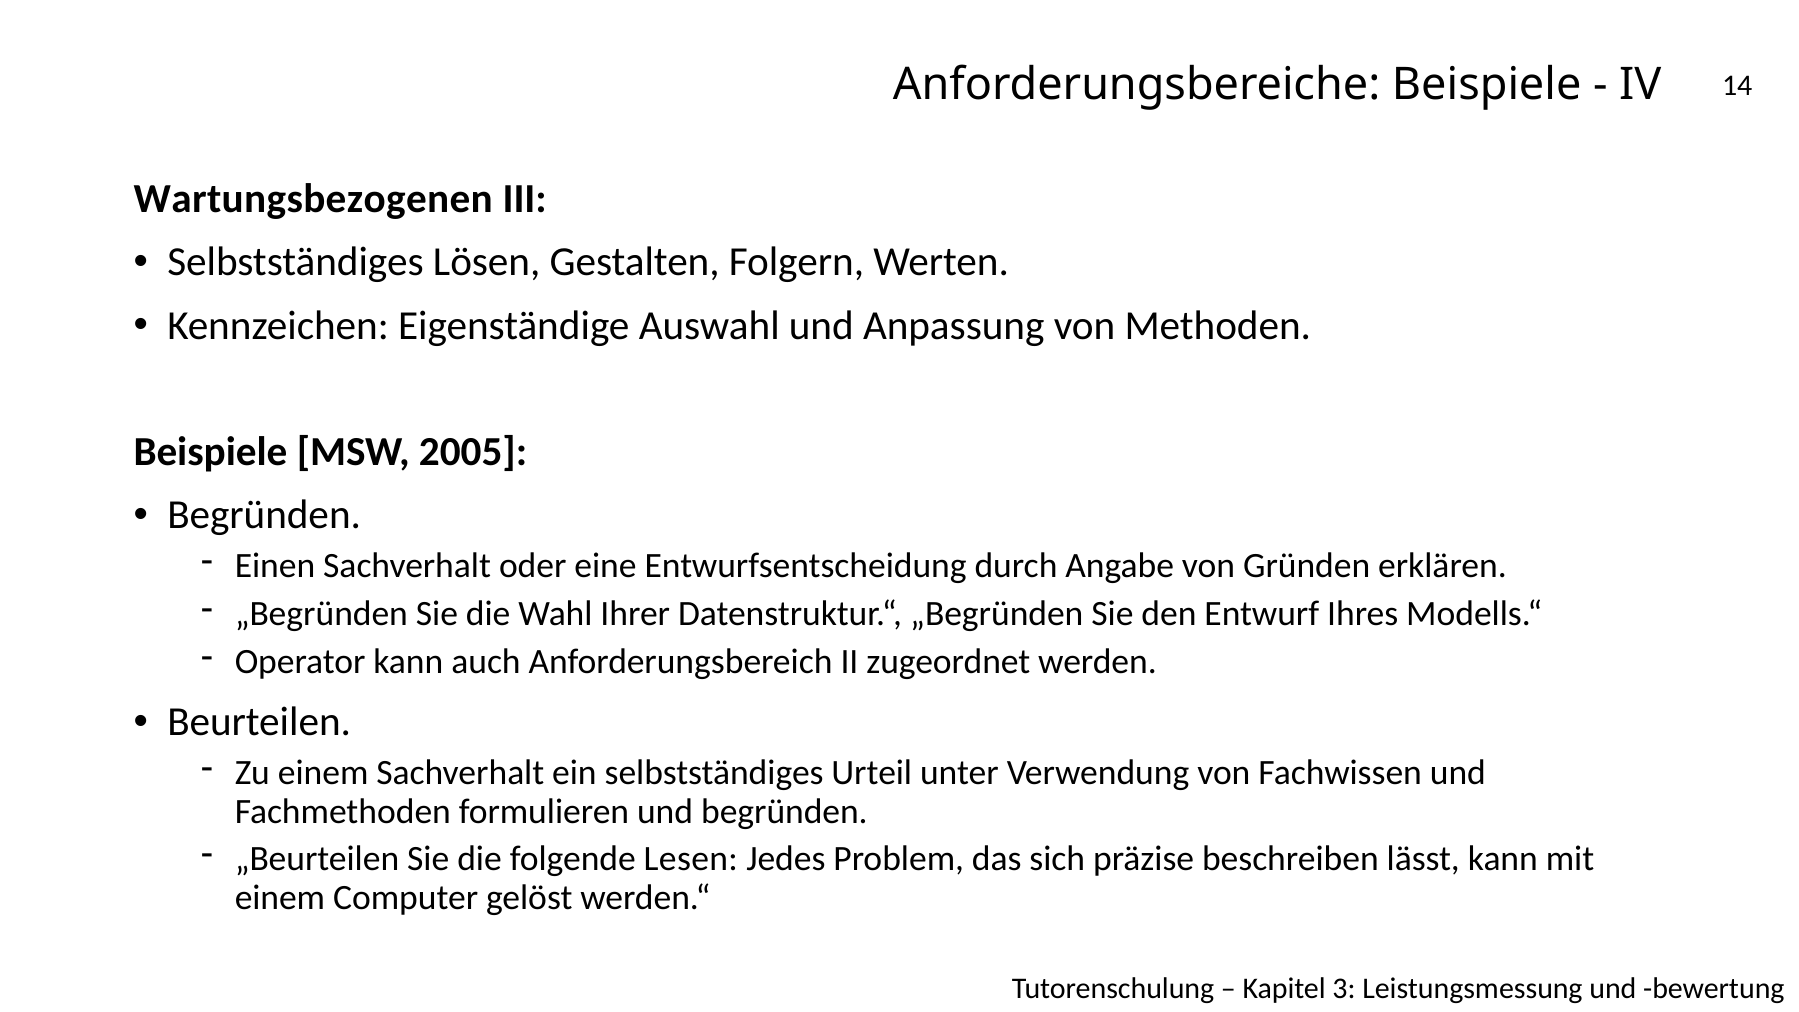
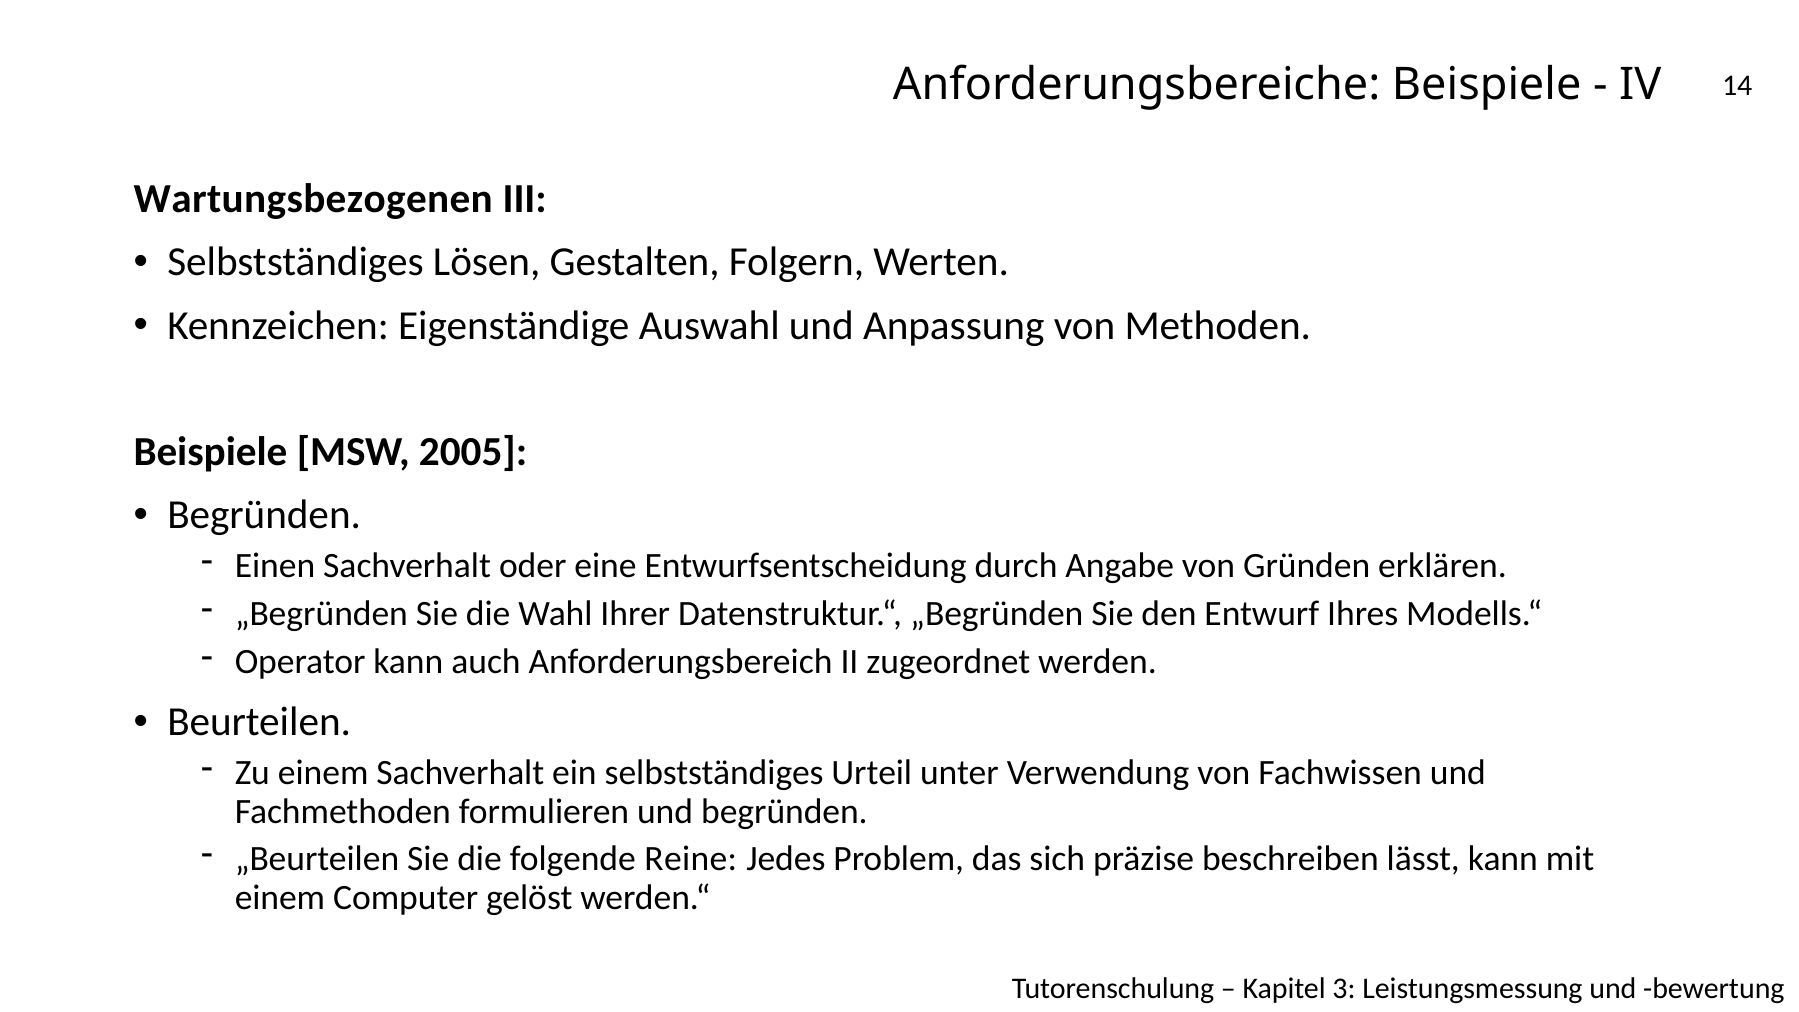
Lesen: Lesen -> Reine (691, 859)
